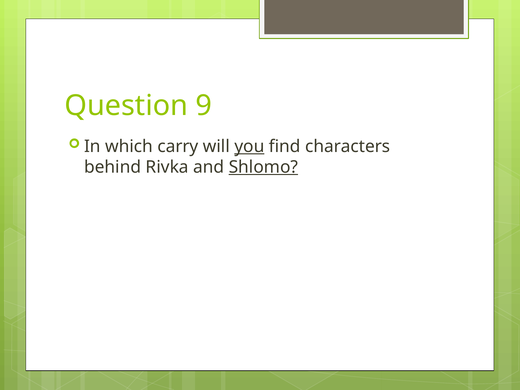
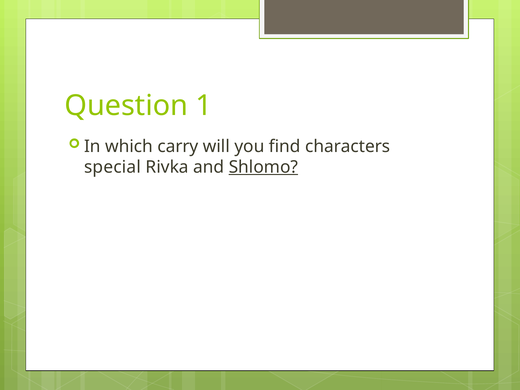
9: 9 -> 1 (204, 106)
you underline: present -> none (249, 146)
behind: behind -> special (112, 167)
